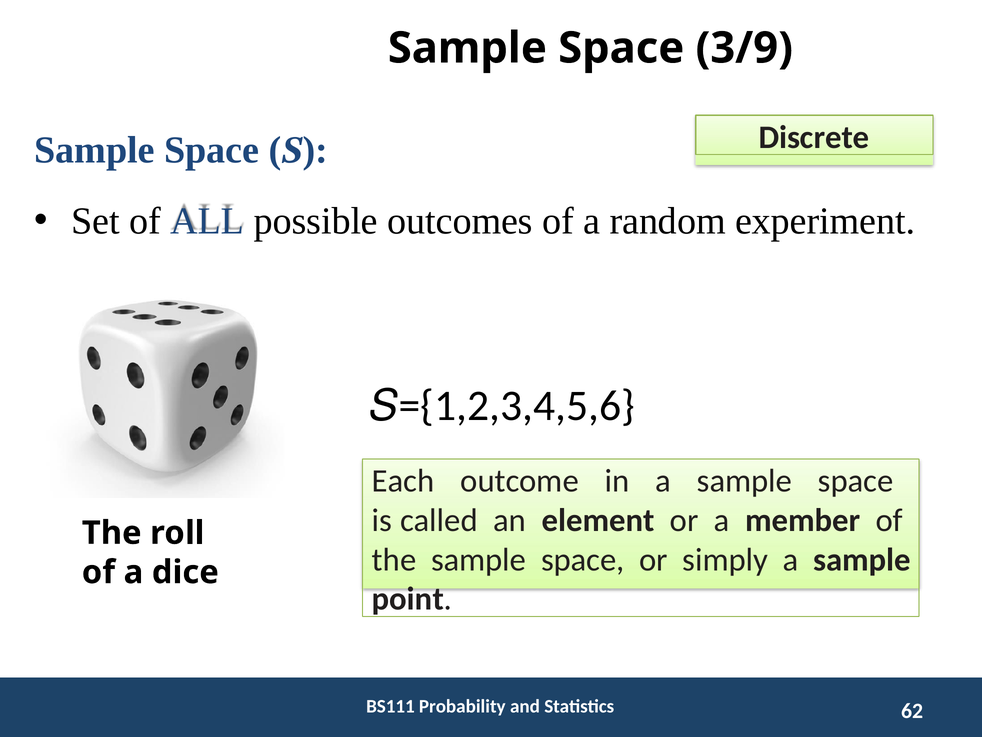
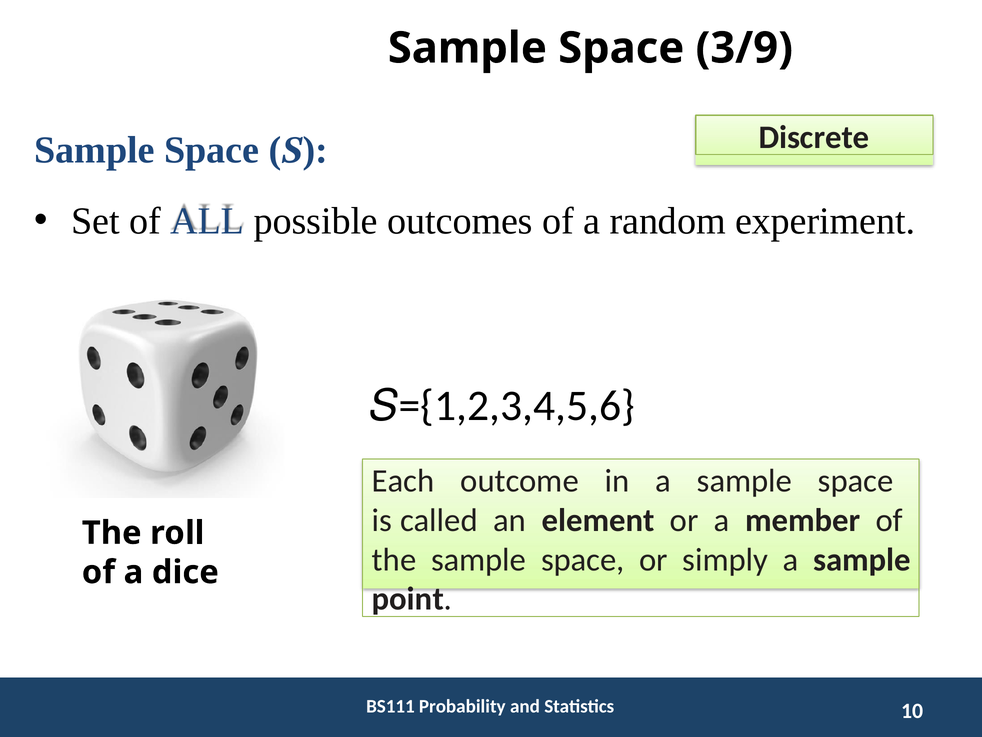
62: 62 -> 10 (912, 710)
